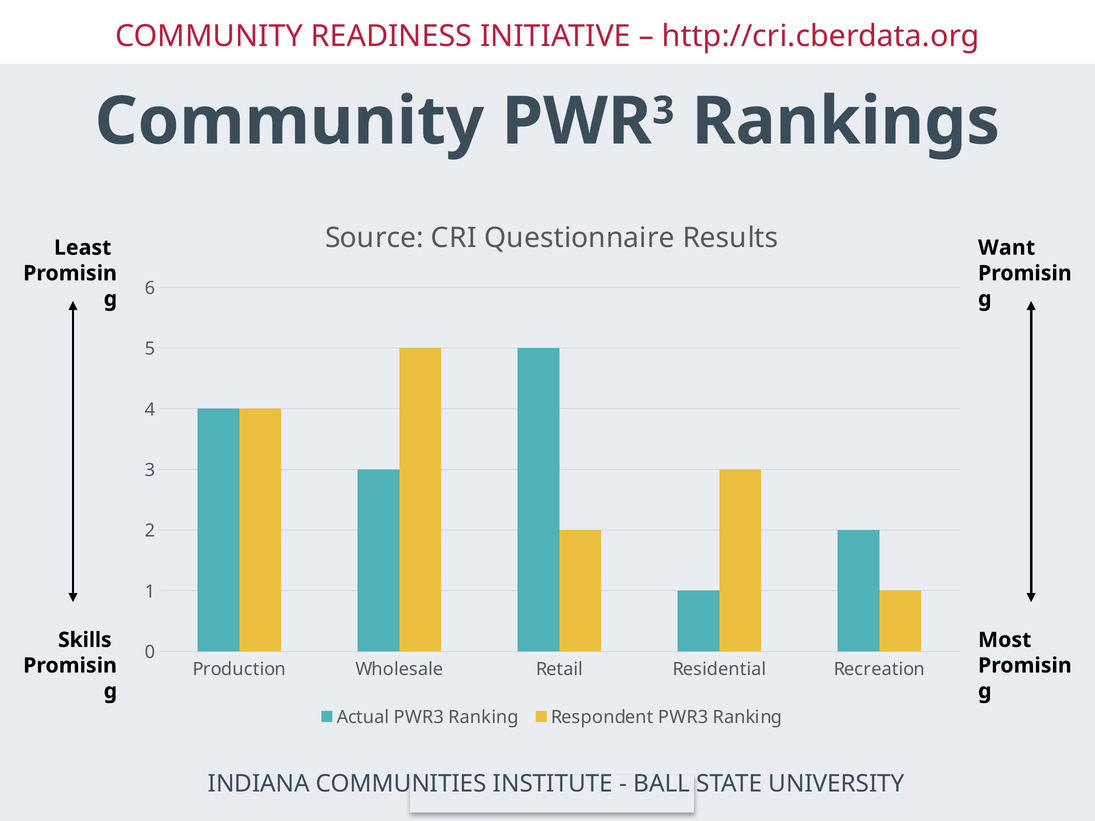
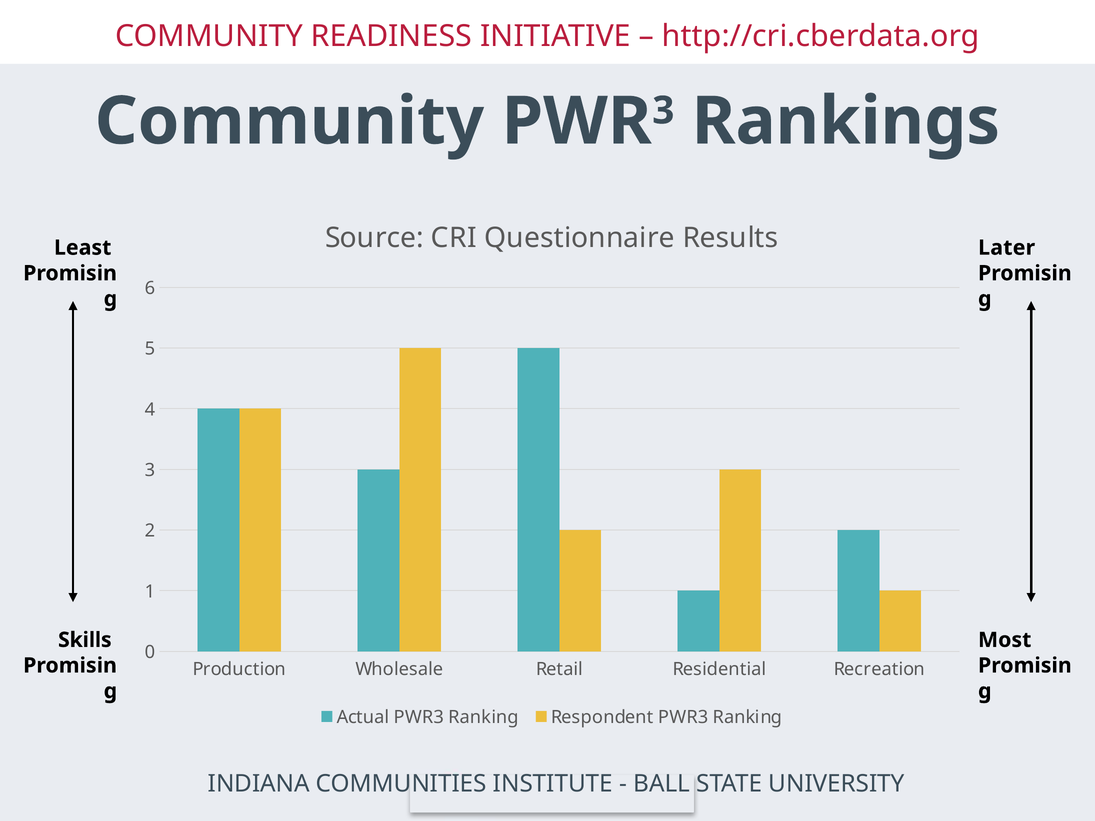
Want: Want -> Later (1007, 248)
